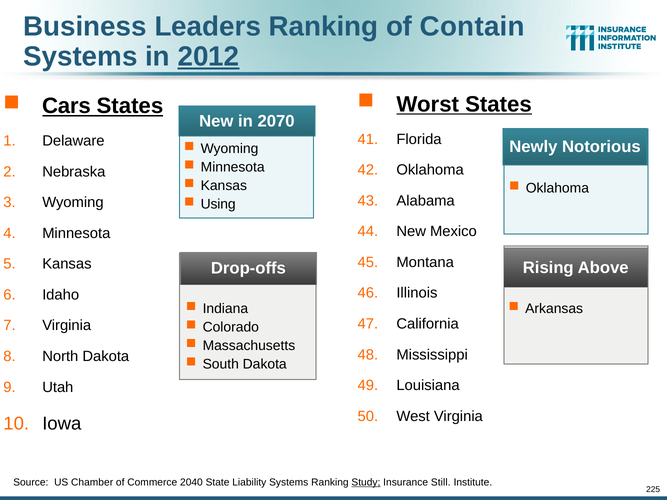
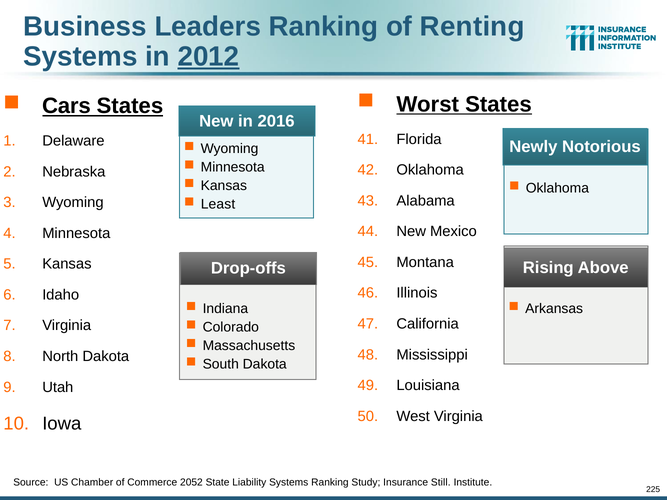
Contain: Contain -> Renting (472, 26)
2070: 2070 -> 2016 (276, 121)
Using: Using -> Least (218, 204)
2040: 2040 -> 2052 (191, 483)
Study underline: present -> none (366, 483)
